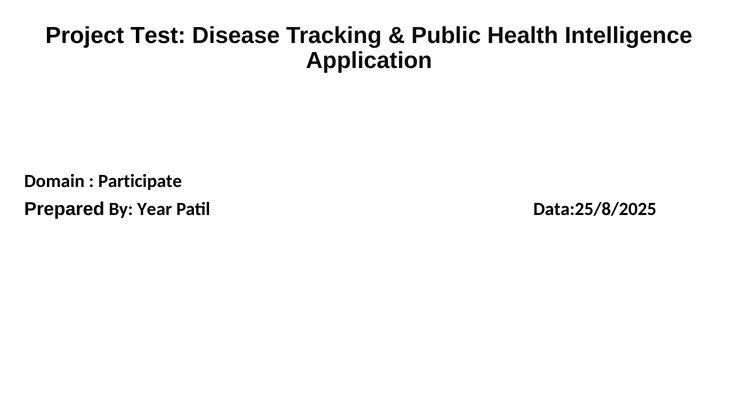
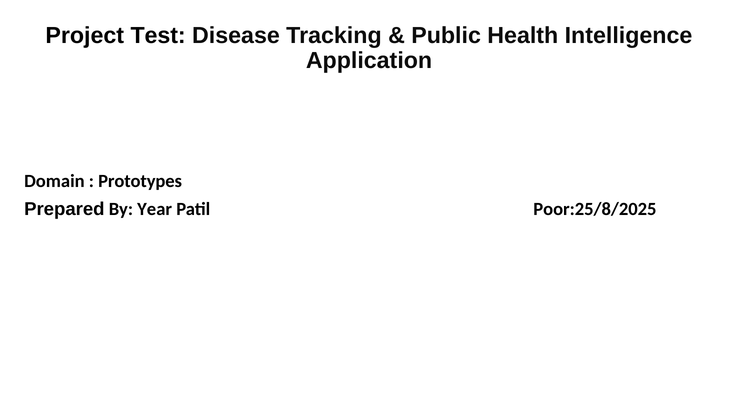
Participate: Participate -> Prototypes (140, 181)
Data:25/8/2025: Data:25/8/2025 -> Poor:25/8/2025 (595, 209)
